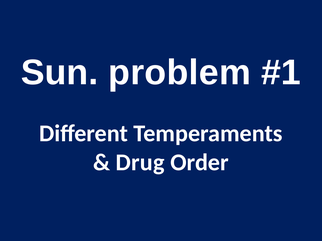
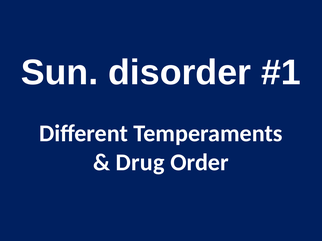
problem: problem -> disorder (180, 73)
